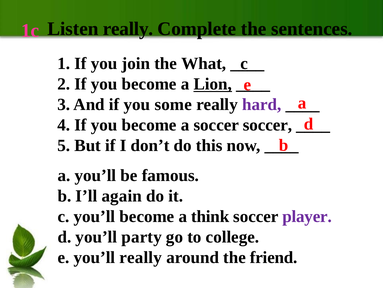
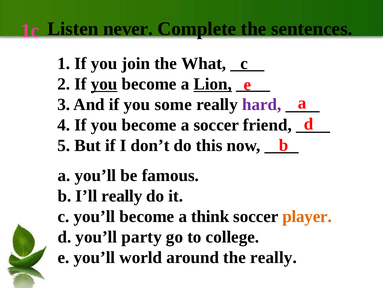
Listen really: really -> never (128, 29)
you underline: none -> present (104, 84)
soccer soccer: soccer -> friend (267, 125)
I’ll again: again -> really (122, 195)
player colour: purple -> orange (307, 216)
you’ll really: really -> world (141, 257)
the friend: friend -> really (274, 257)
